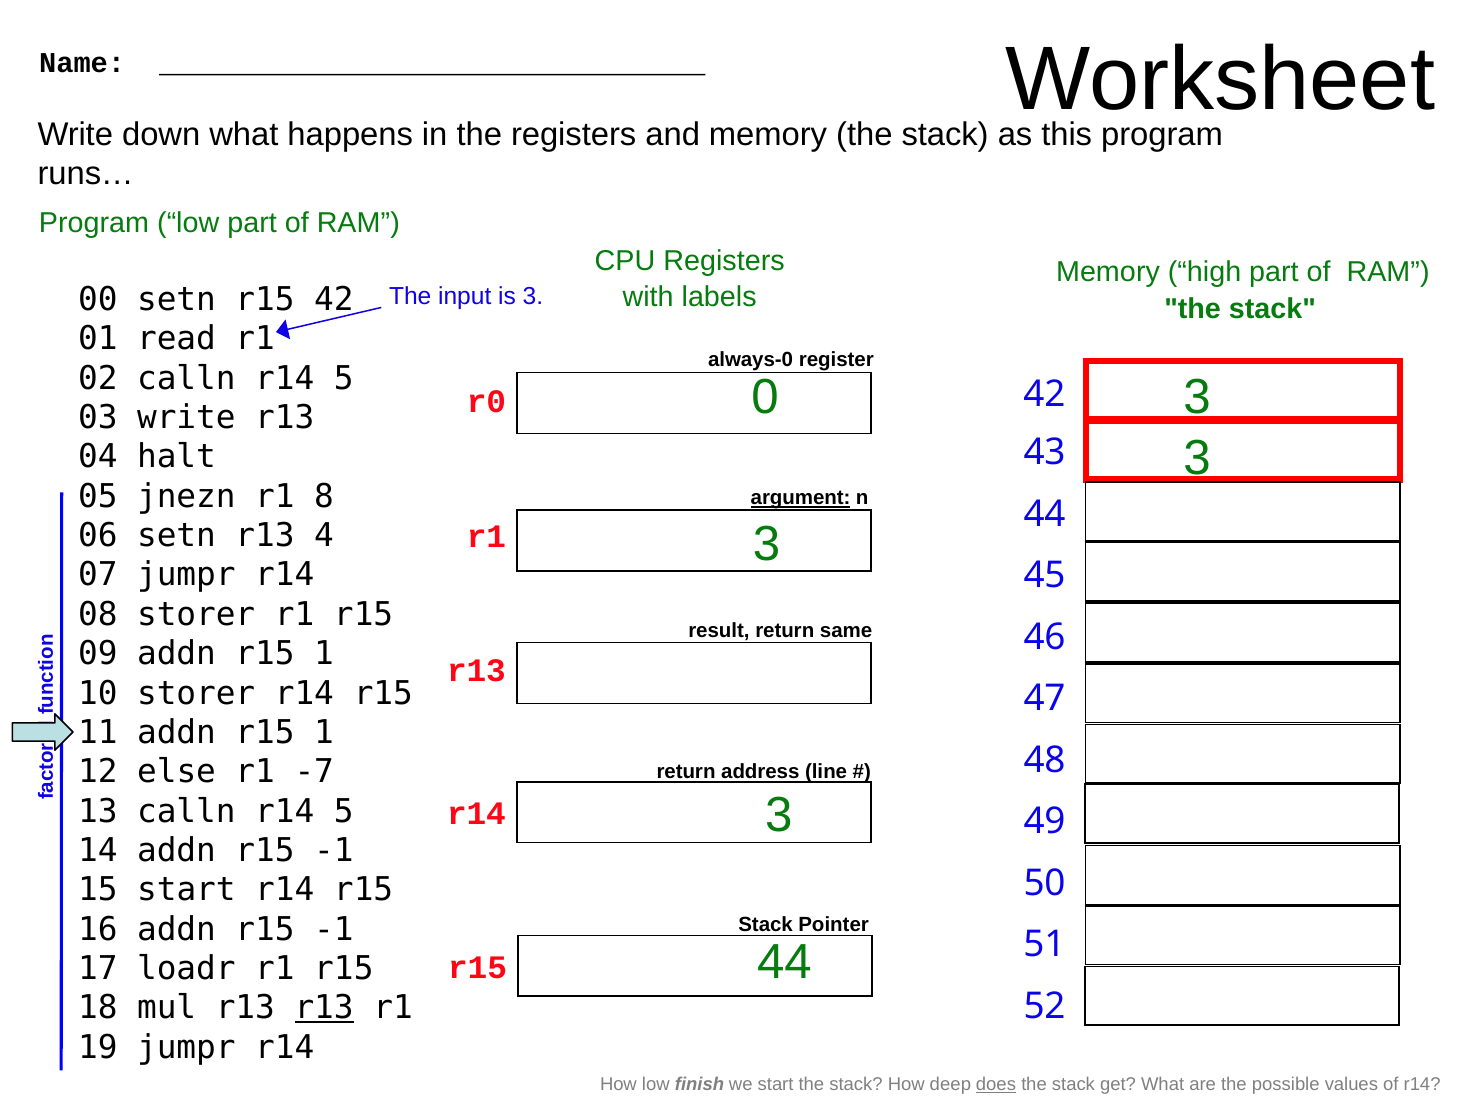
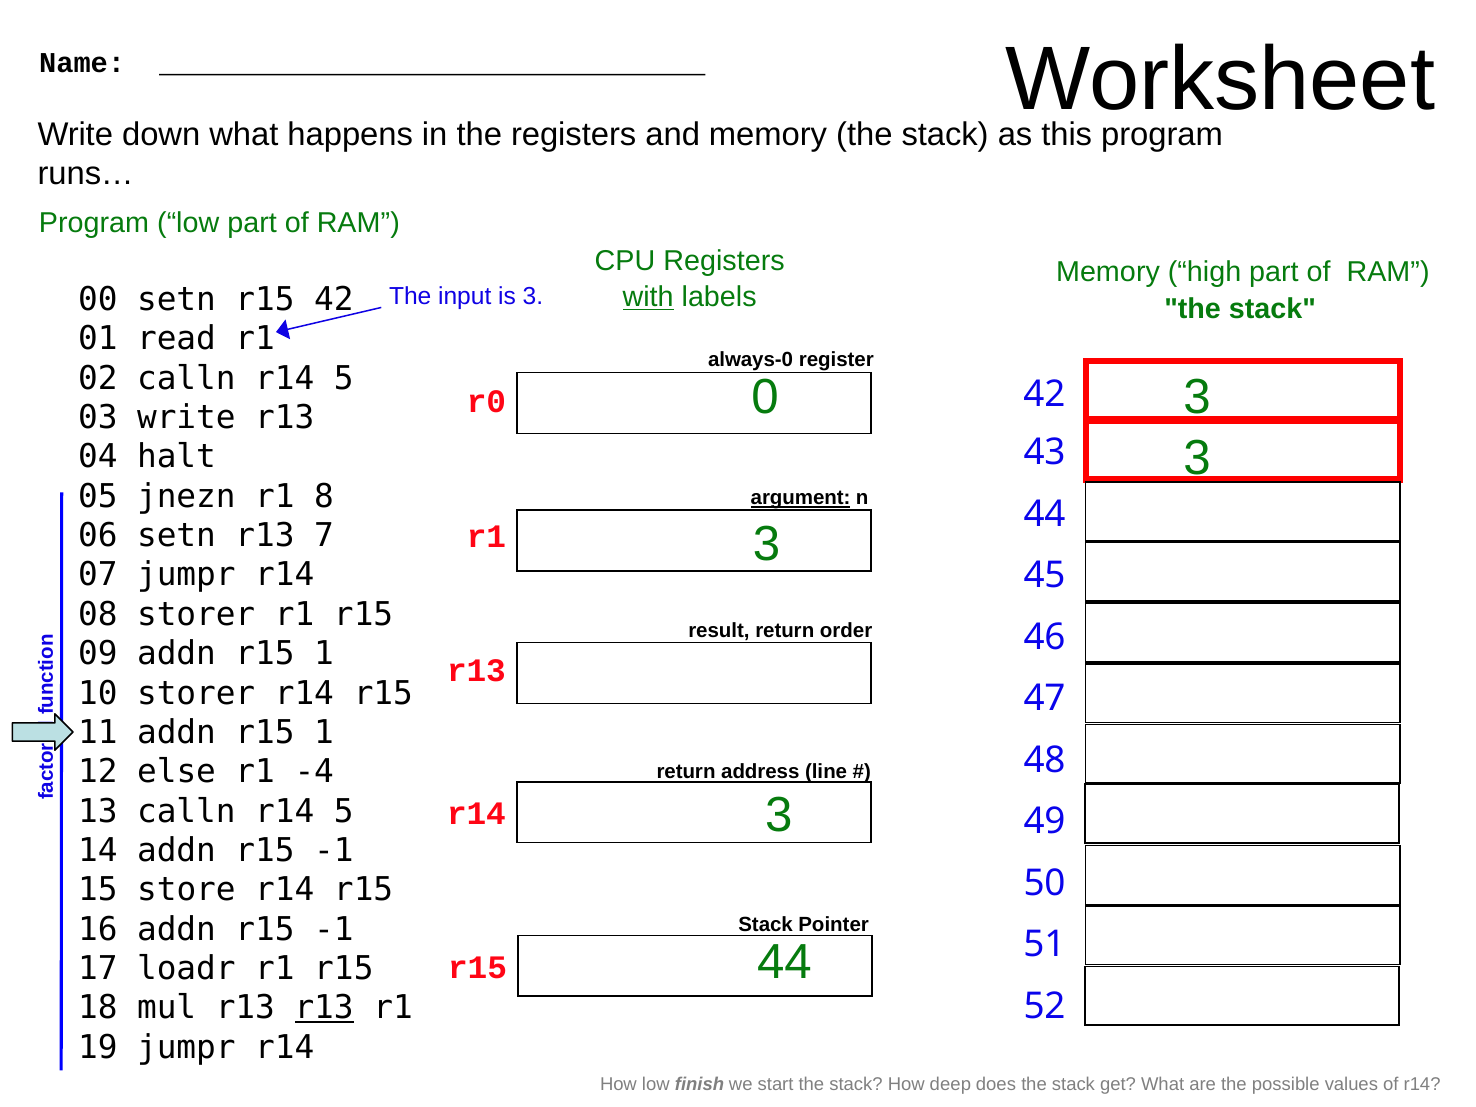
with underline: none -> present (648, 297)
4: 4 -> 7 (324, 536)
same: same -> order (846, 631)
-7: -7 -> -4 (314, 772)
15 start: start -> store (186, 890)
does underline: present -> none (996, 1085)
